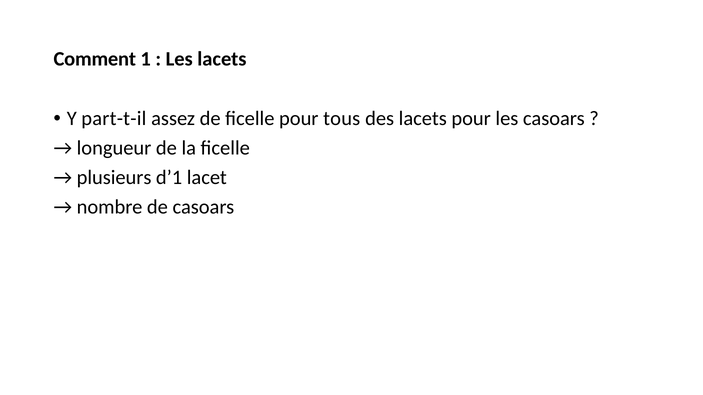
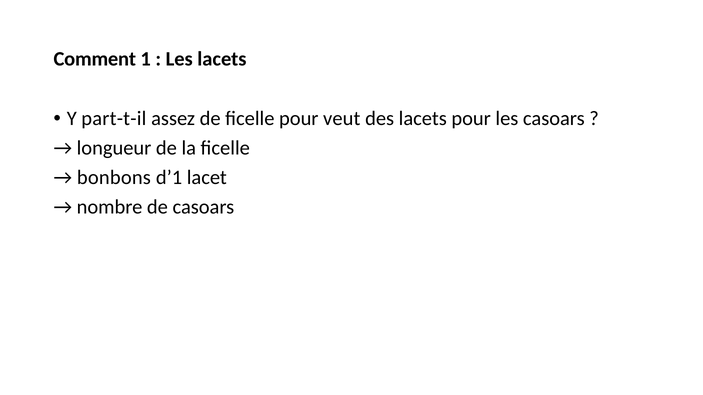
tous: tous -> veut (342, 119)
plusieurs: plusieurs -> bonbons (114, 178)
